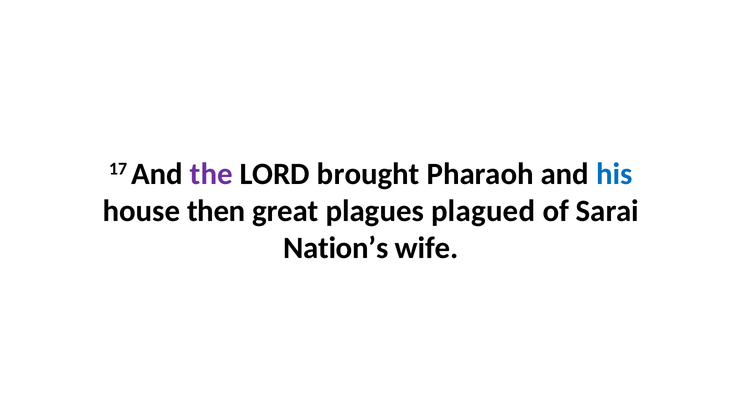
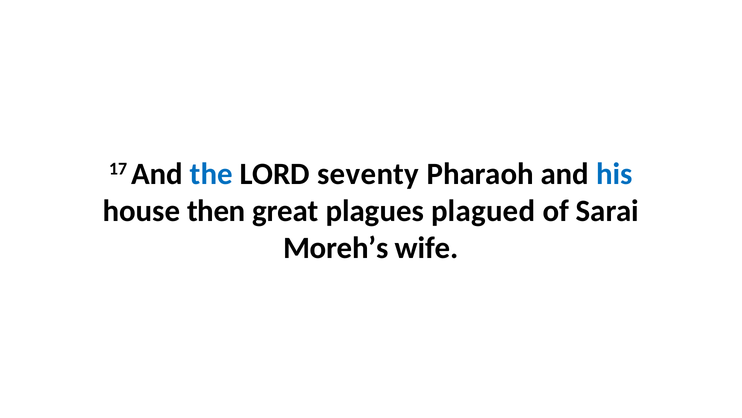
the colour: purple -> blue (211, 174)
brought: brought -> seventy (368, 174)
Nation’s: Nation’s -> Moreh’s (336, 248)
